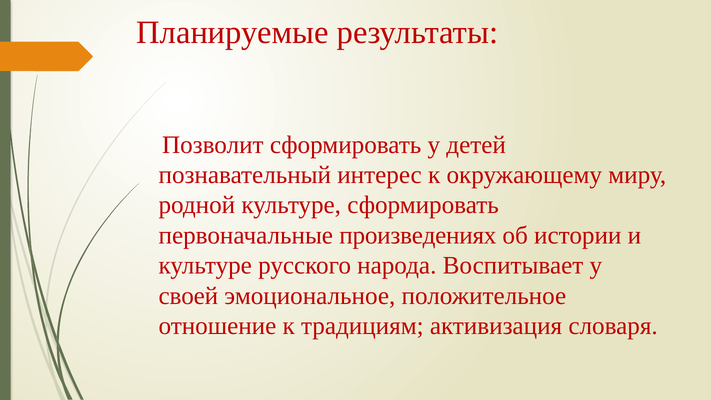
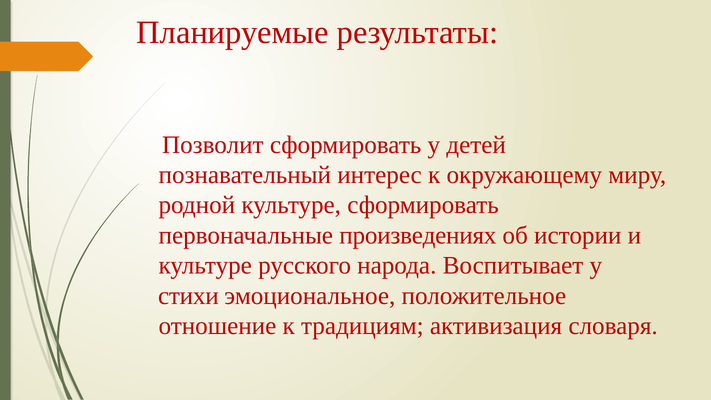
своей: своей -> стихи (188, 296)
